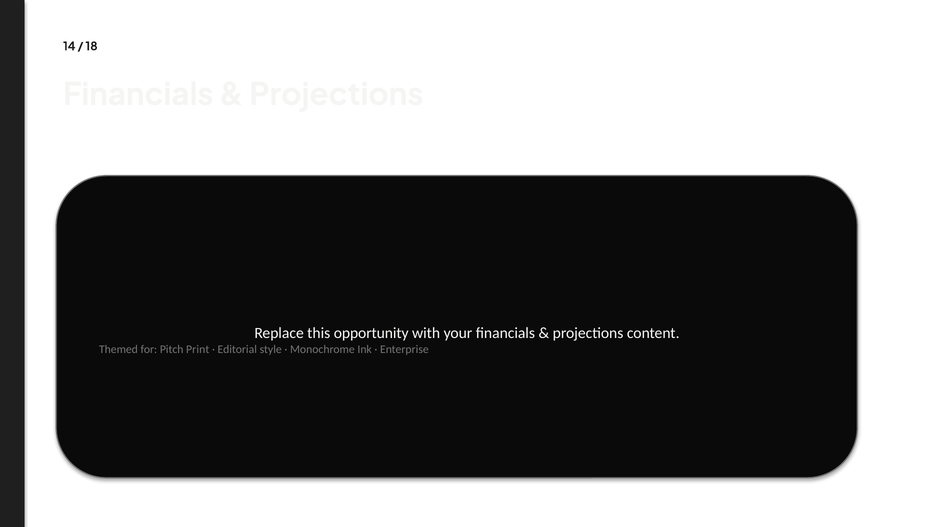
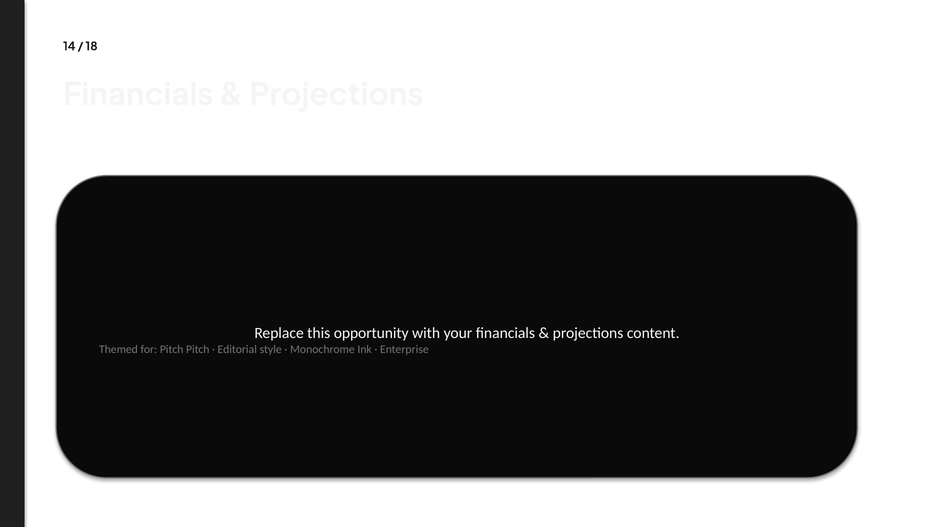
Pitch Print: Print -> Pitch (198, 349)
